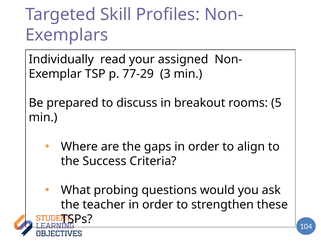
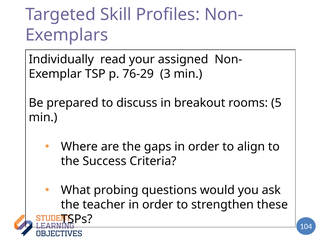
77-29: 77-29 -> 76-29 (138, 74)
